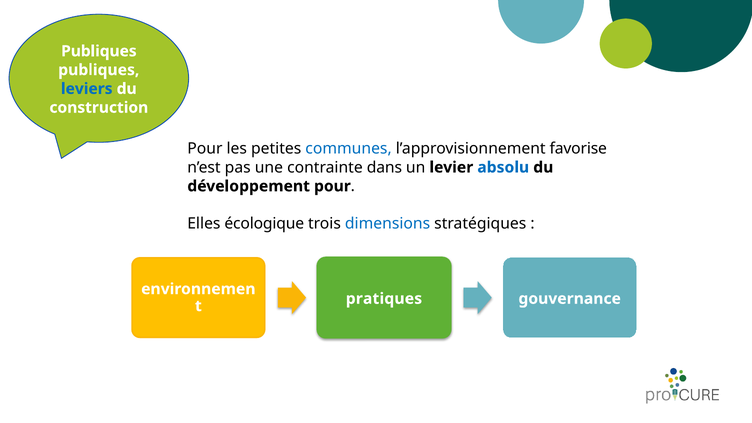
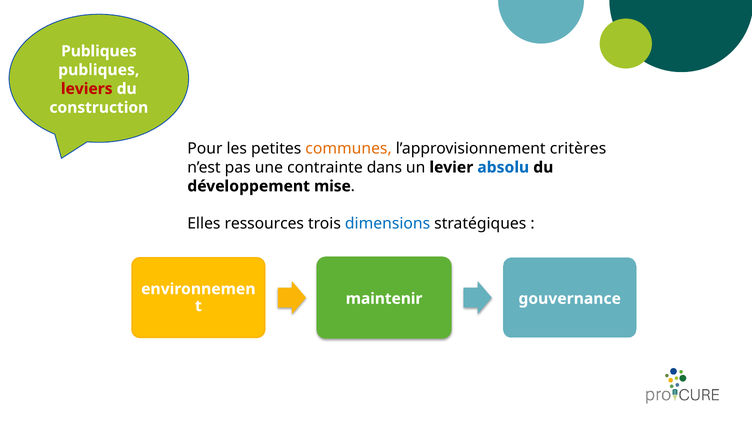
leviers colour: blue -> red (87, 89)
communes colour: blue -> orange (349, 149)
favorise: favorise -> critères (578, 149)
développement pour: pour -> mise (332, 186)
écologique: écologique -> ressources (264, 224)
pratiques: pratiques -> maintenir (384, 299)
